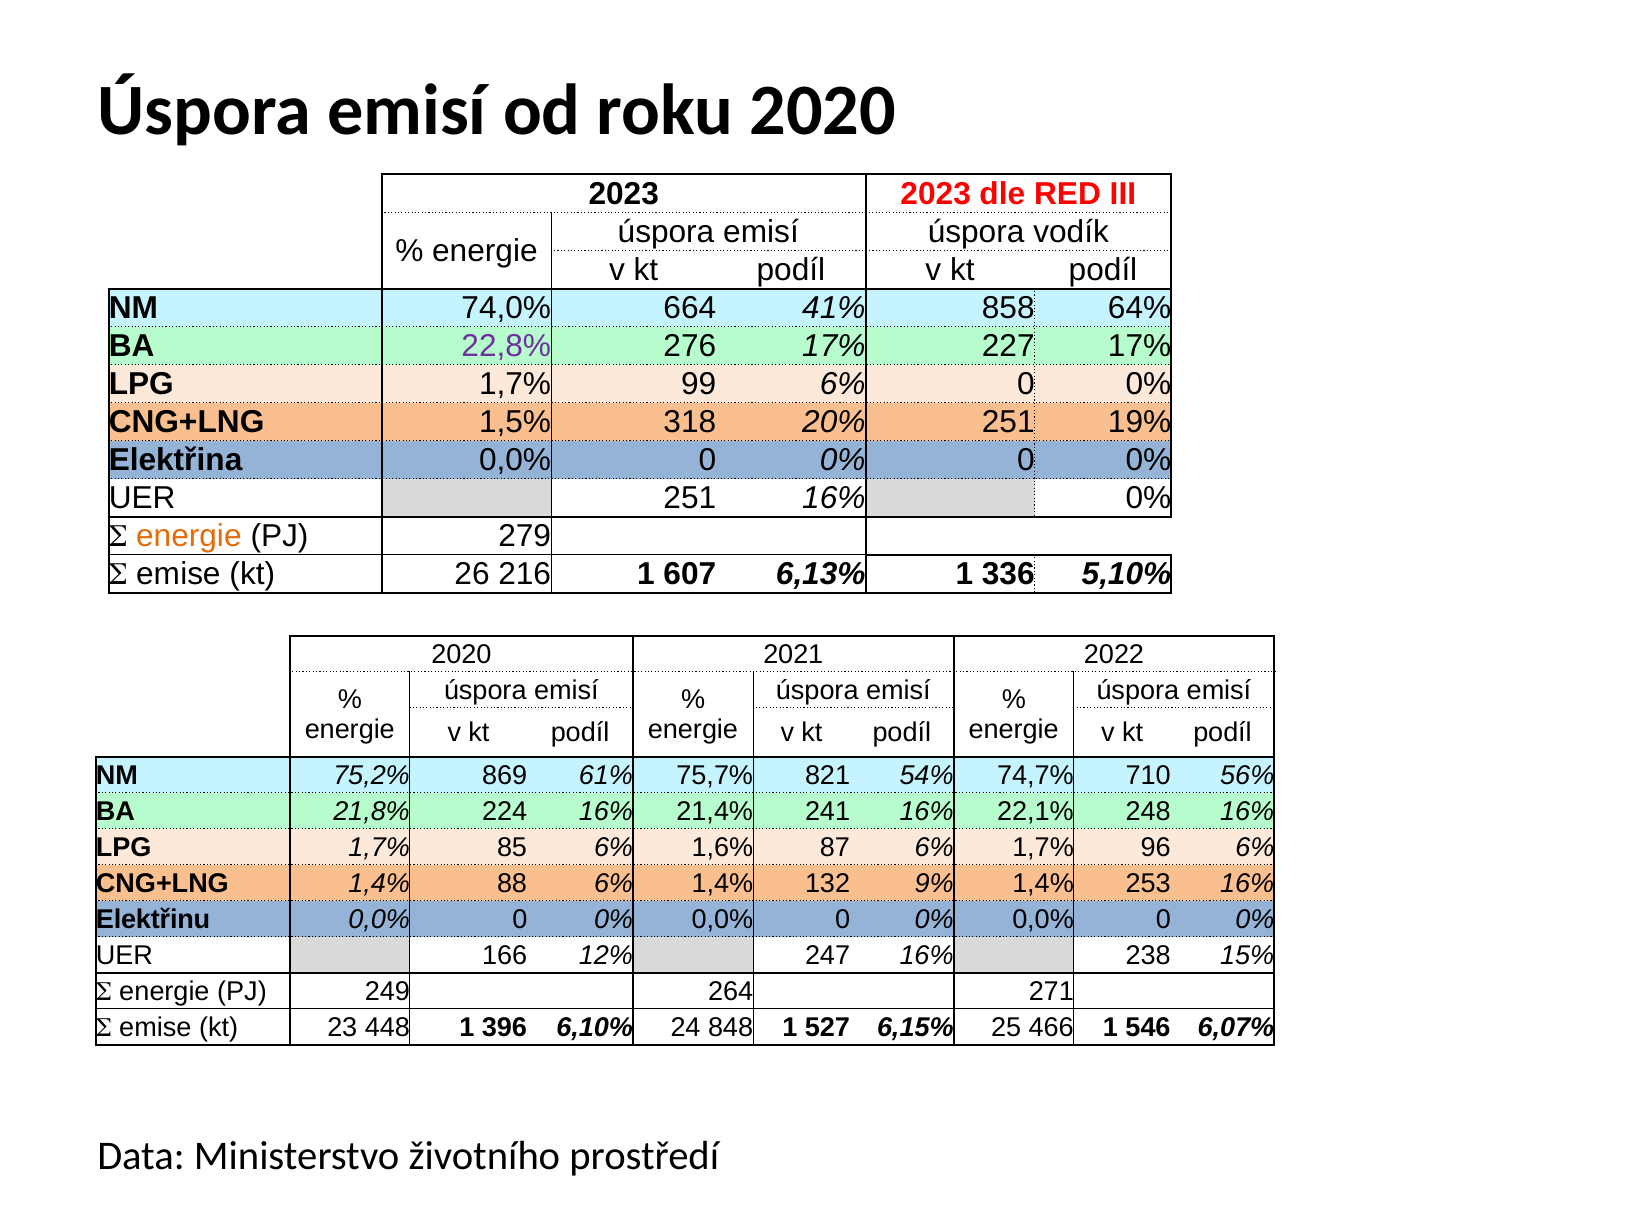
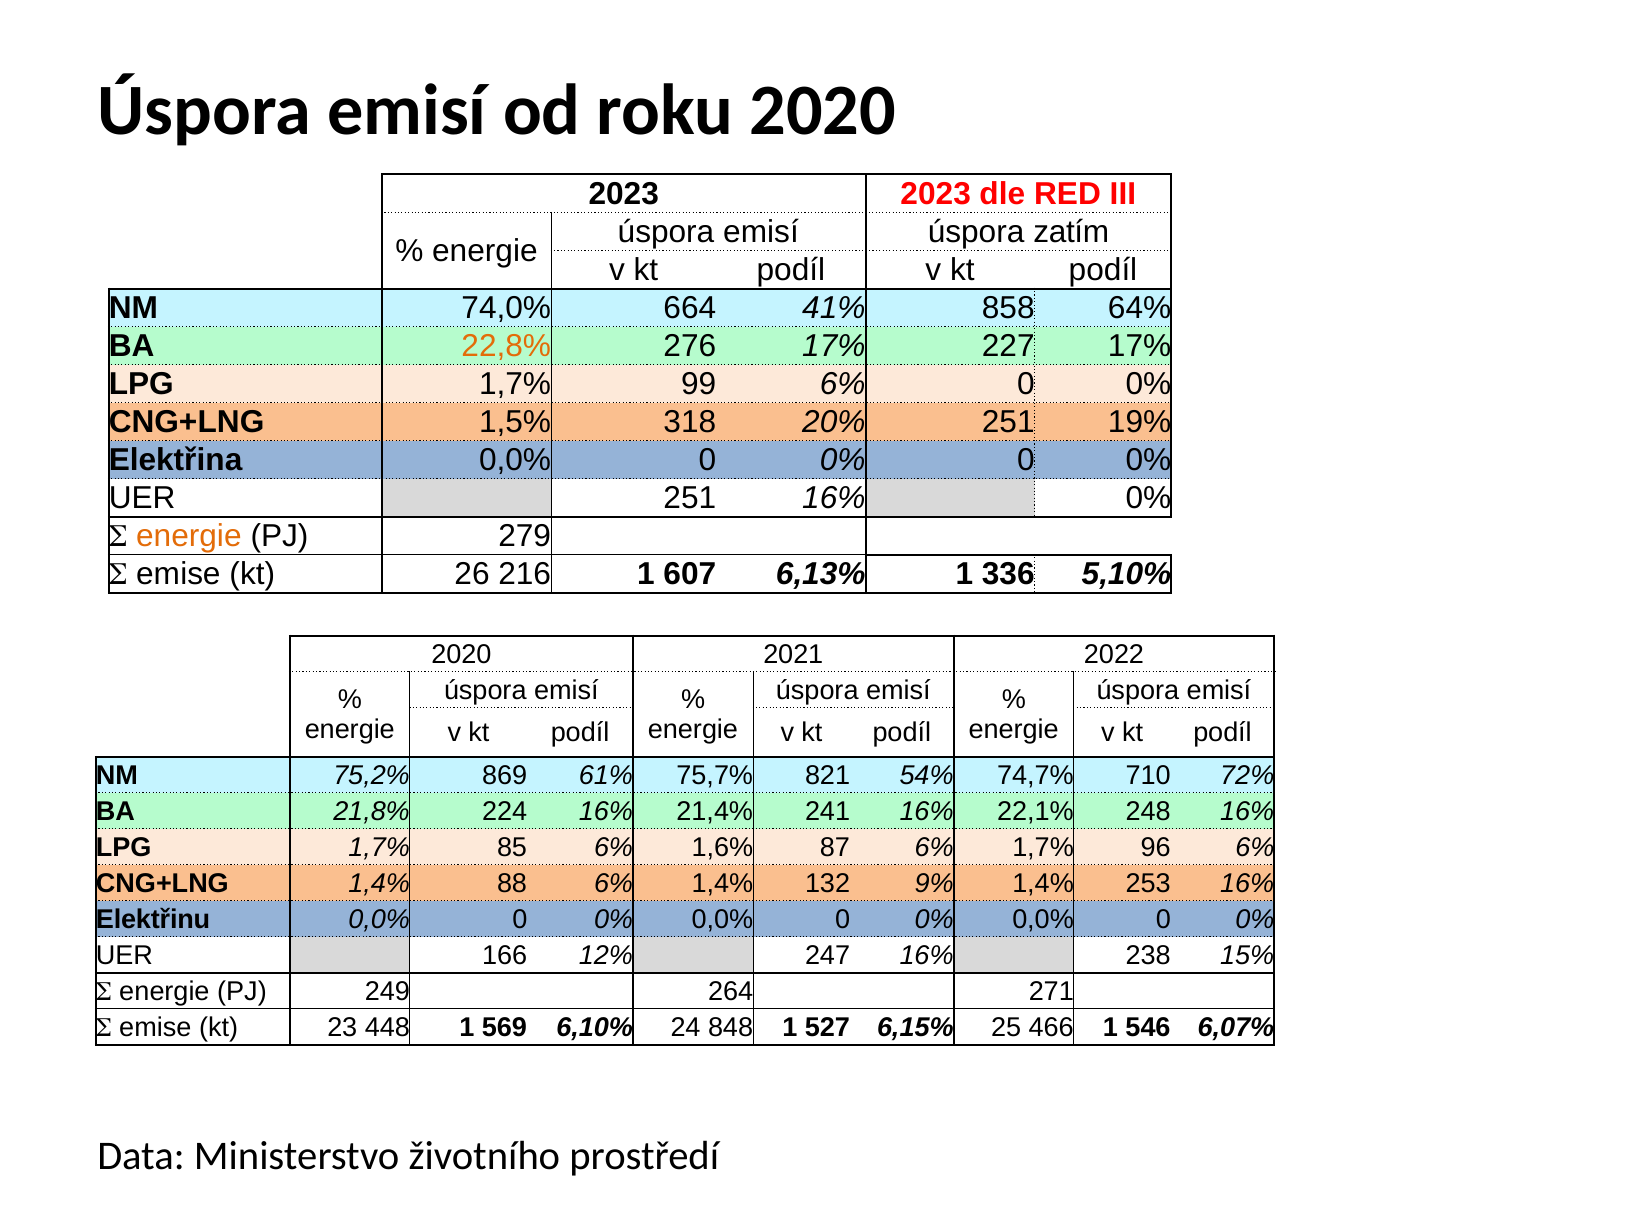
vodík: vodík -> zatím (1071, 232)
22,8% colour: purple -> orange (506, 346)
56%: 56% -> 72% (1247, 775)
396: 396 -> 569 (504, 1027)
